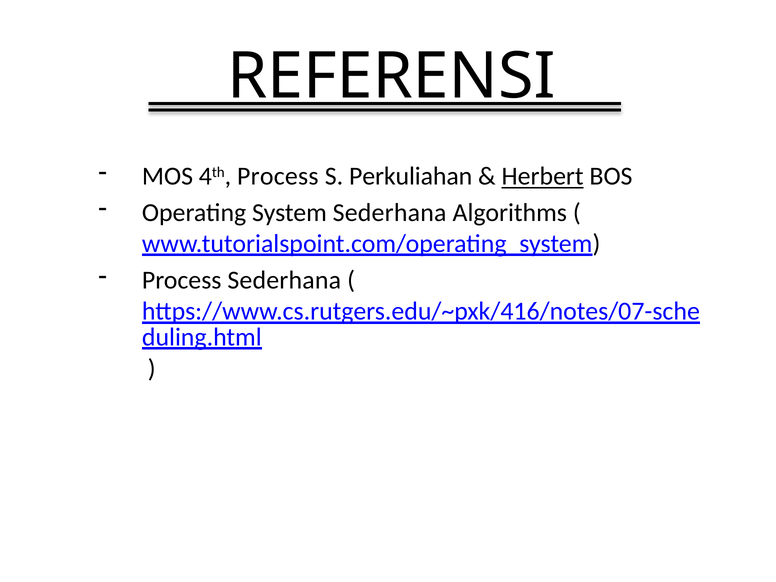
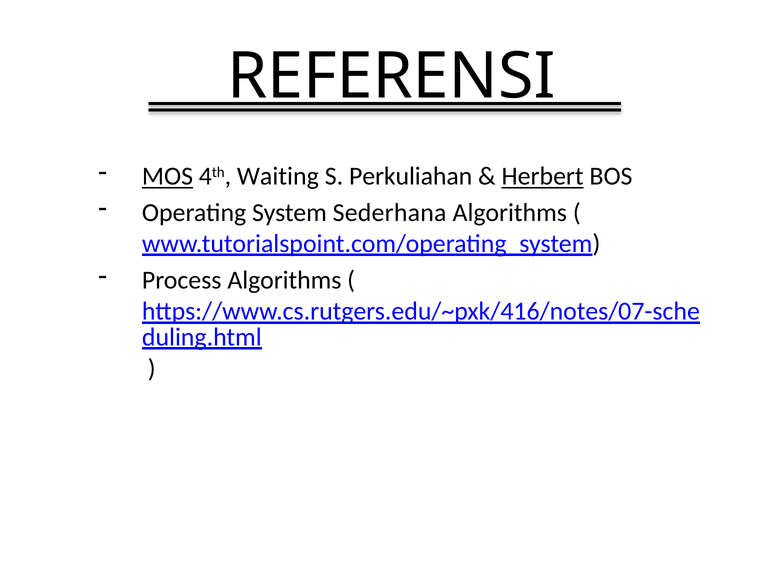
MOS underline: none -> present (167, 176)
4th Process: Process -> Waiting (278, 176)
Process Sederhana: Sederhana -> Algorithms (284, 280)
